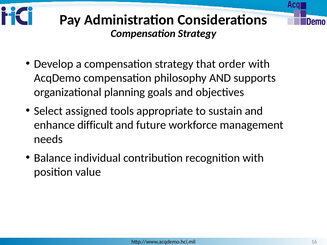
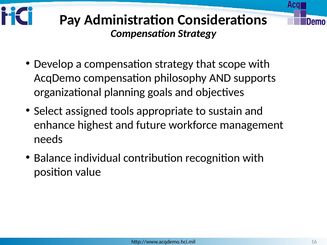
order: order -> scope (232, 64)
difficult: difficult -> highest (95, 125)
